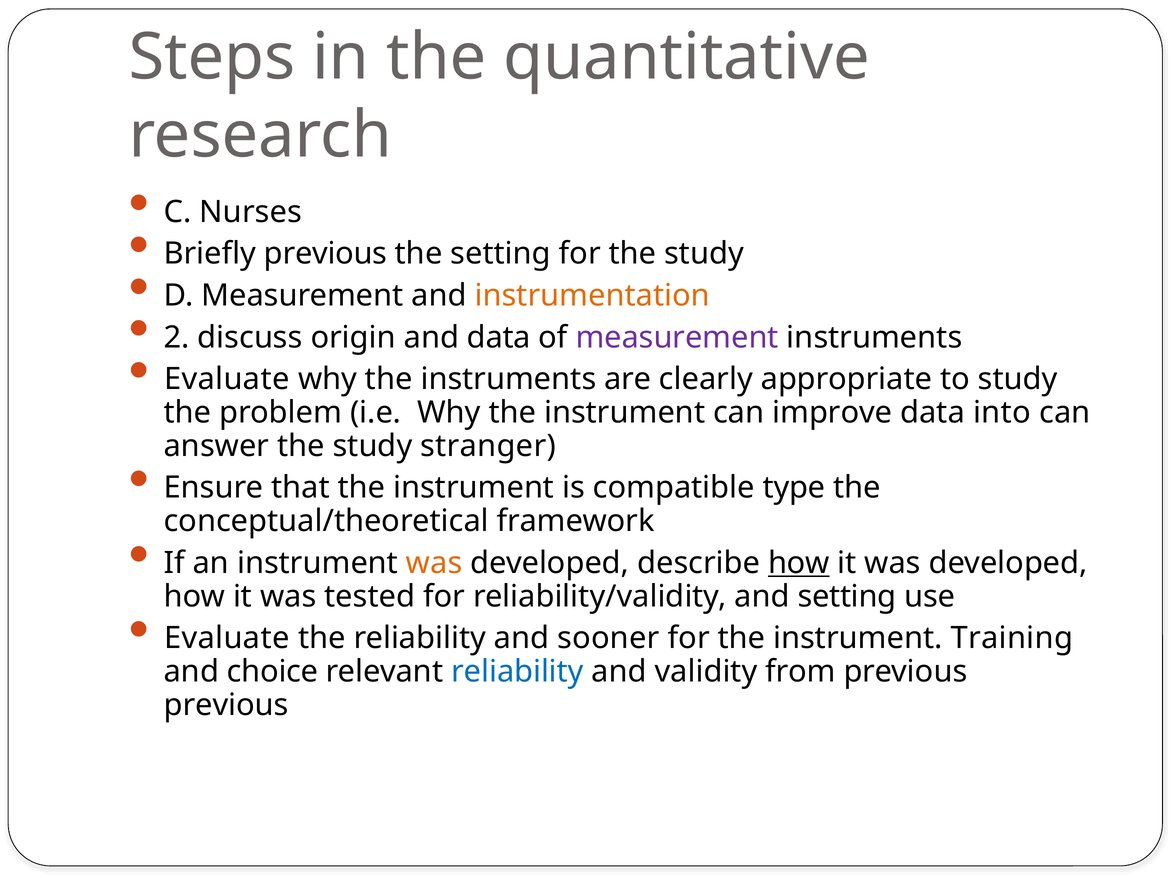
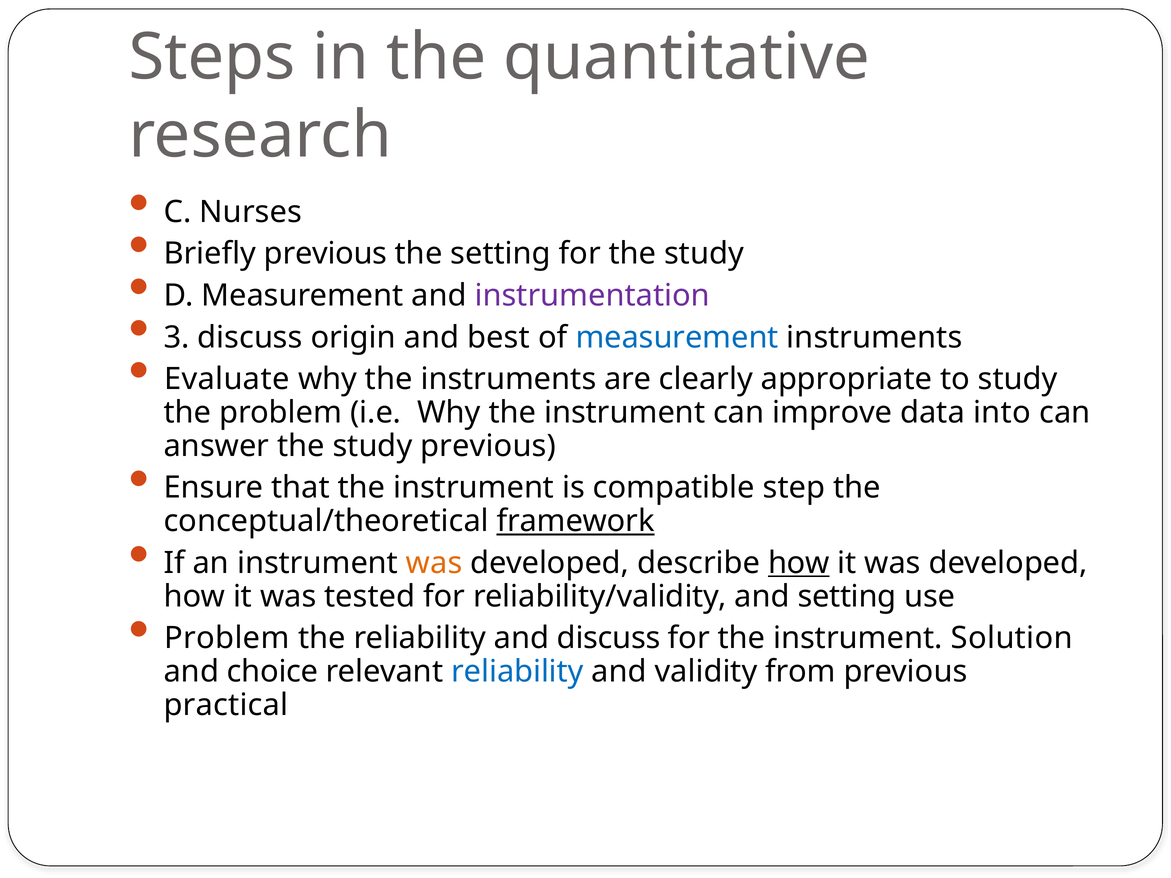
instrumentation colour: orange -> purple (592, 296)
2: 2 -> 3 (177, 337)
and data: data -> best (499, 337)
measurement colour: purple -> blue (677, 337)
study stranger: stranger -> previous (488, 446)
type: type -> step (794, 488)
framework underline: none -> present (576, 521)
Evaluate: Evaluate -> Problem (227, 638)
and sooner: sooner -> discuss (609, 638)
Training: Training -> Solution (1012, 638)
previous: previous -> practical (226, 705)
